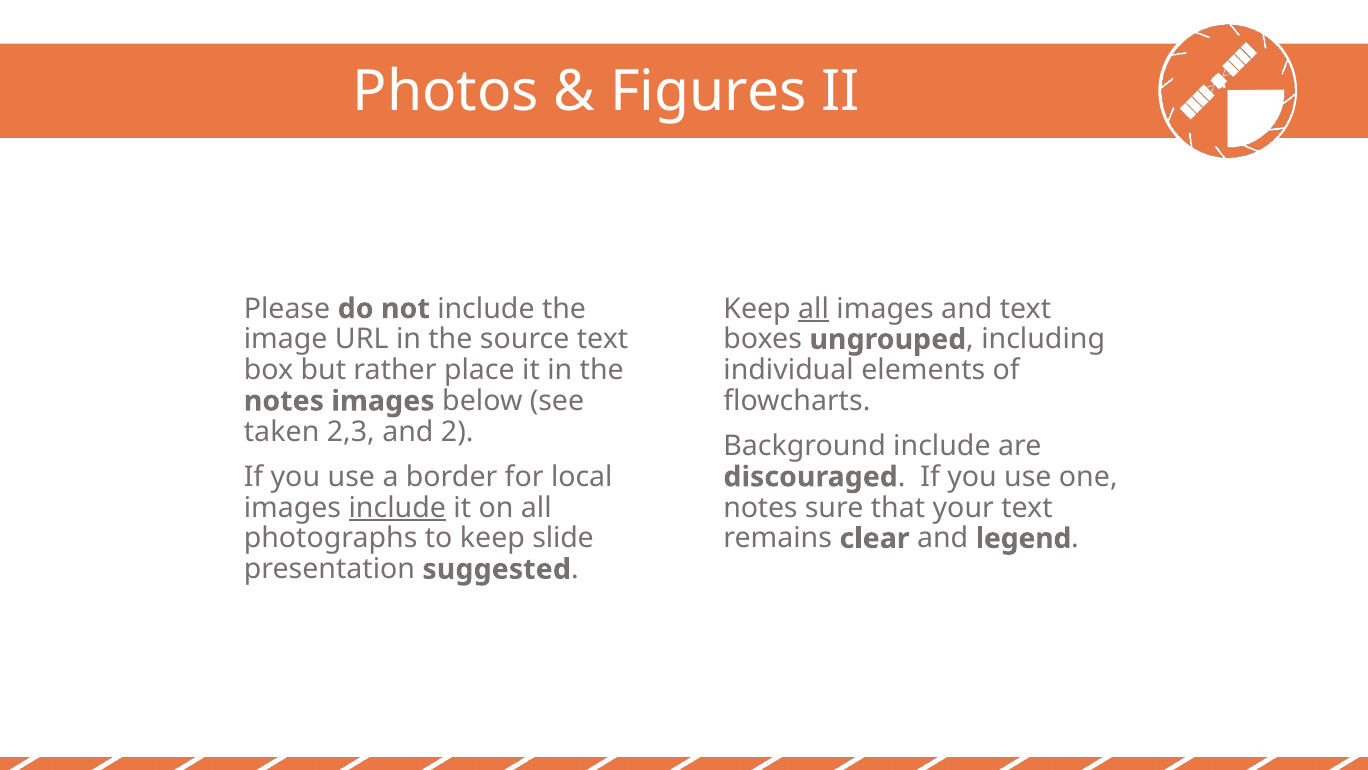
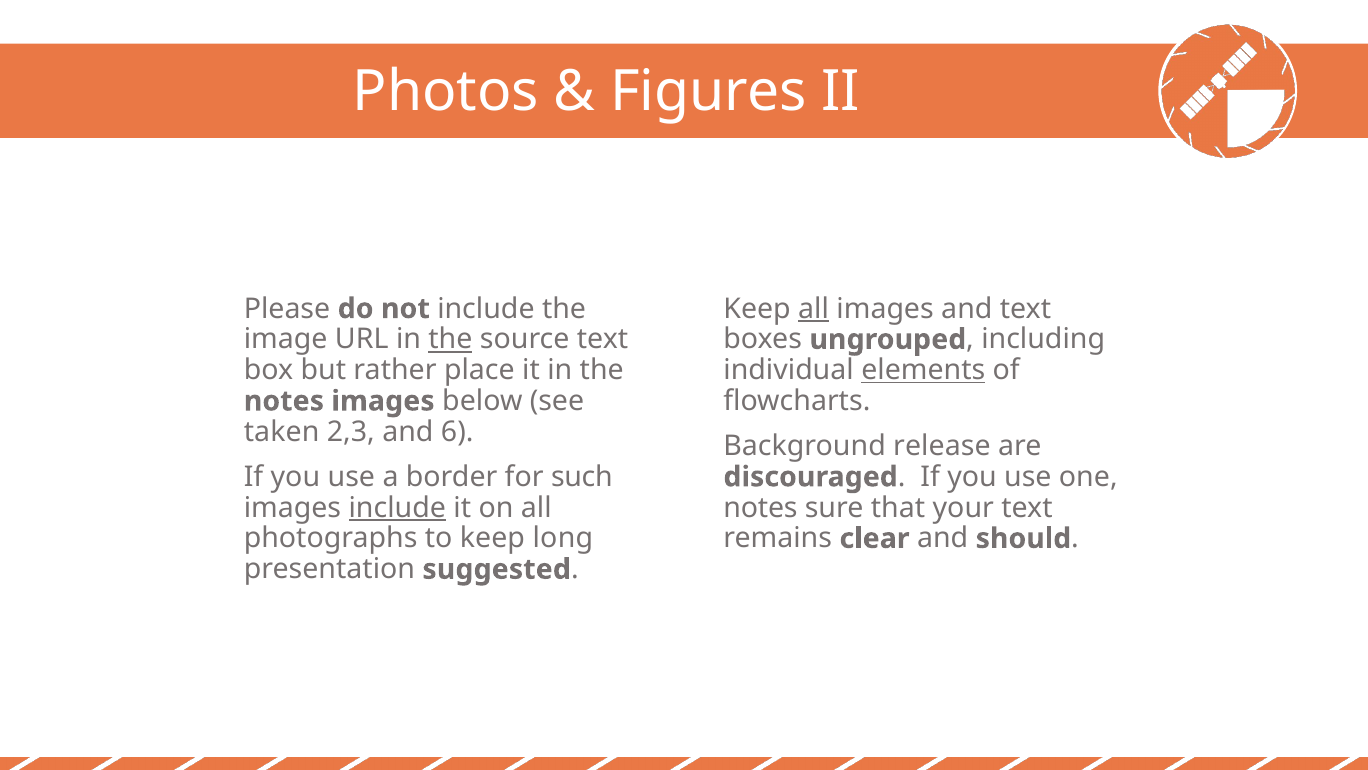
the underline: none -> present (450, 339)
elements underline: none -> present (923, 370)
2: 2 -> 6 (457, 432)
Background include: include -> release (942, 446)
local: local -> such (582, 477)
slide: slide -> long (563, 538)
legend: legend -> should (1023, 538)
